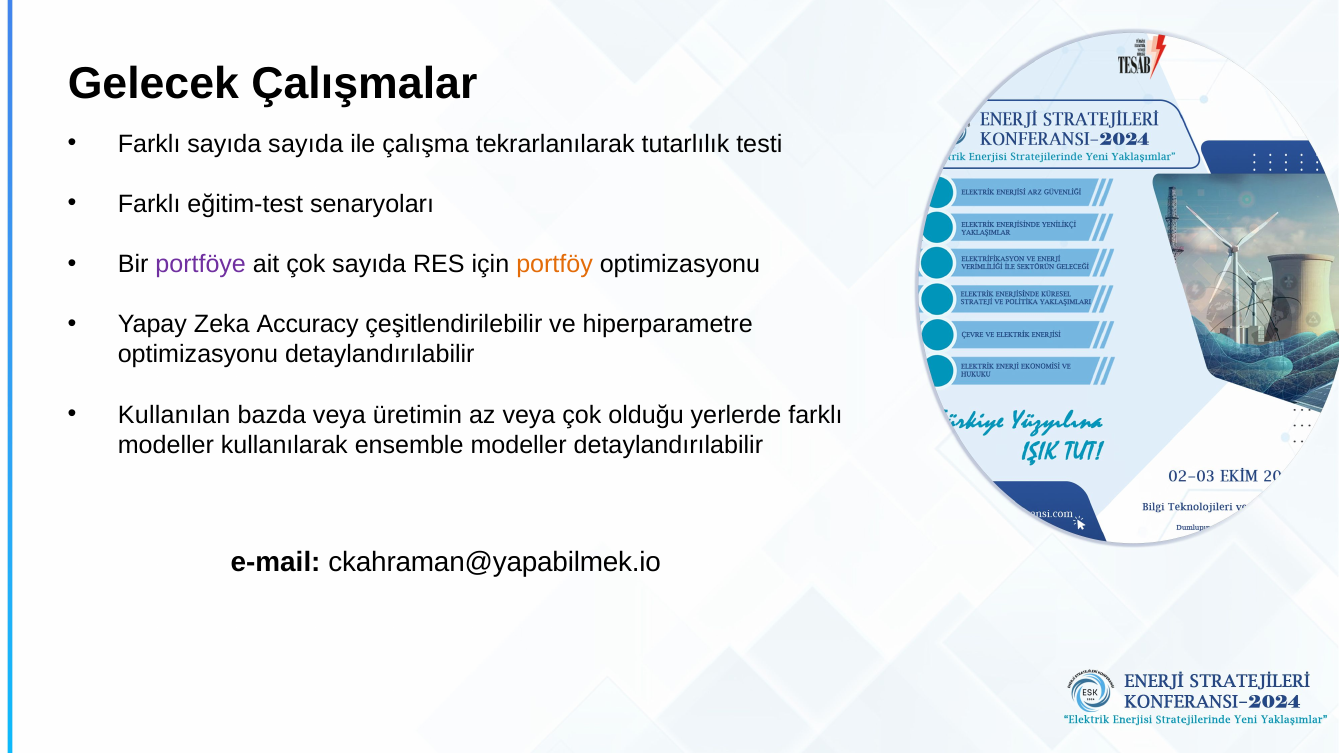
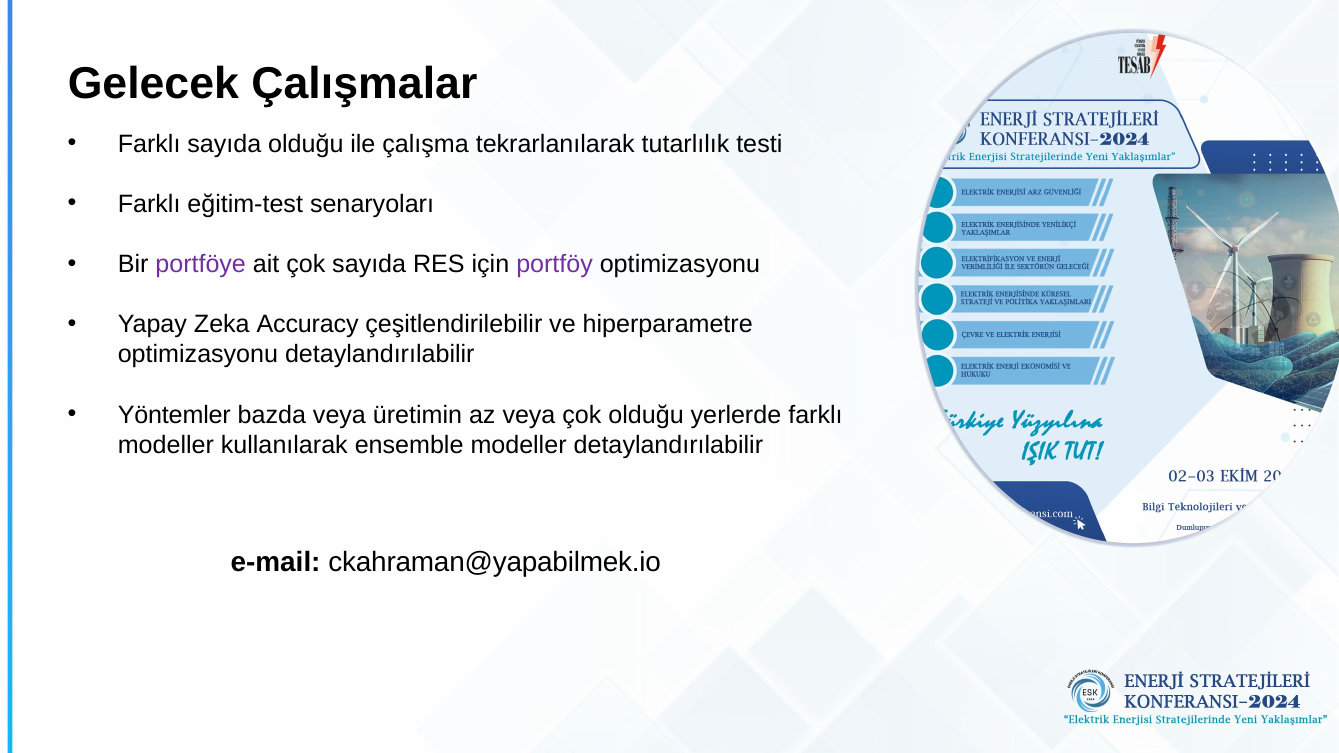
sayıda sayıda: sayıda -> olduğu (306, 144)
portföy colour: orange -> purple (555, 264)
Kullanılan: Kullanılan -> Yöntemler (174, 415)
